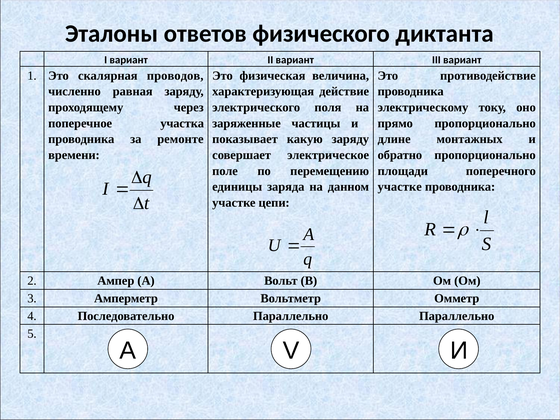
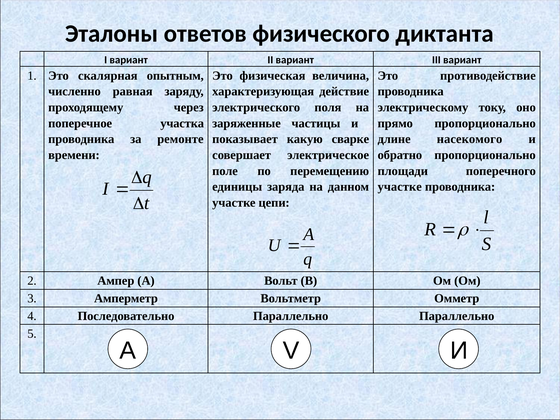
проводов: проводов -> опытным (175, 76)
какую заряду: заряду -> сварке (350, 139)
монтажных: монтажных -> насекомого (470, 139)
